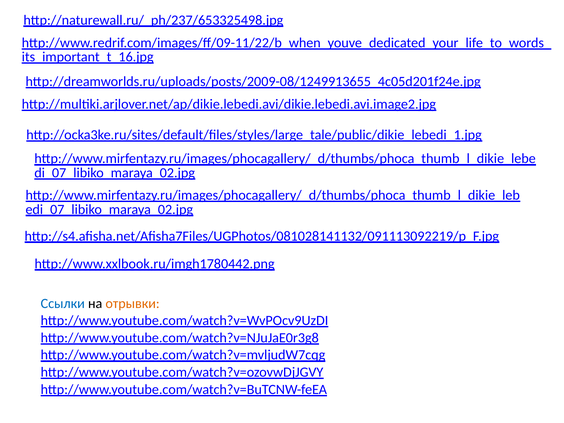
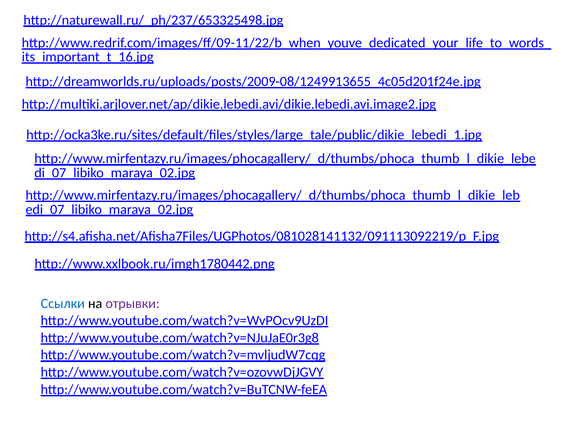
отрывки colour: orange -> purple (133, 304)
